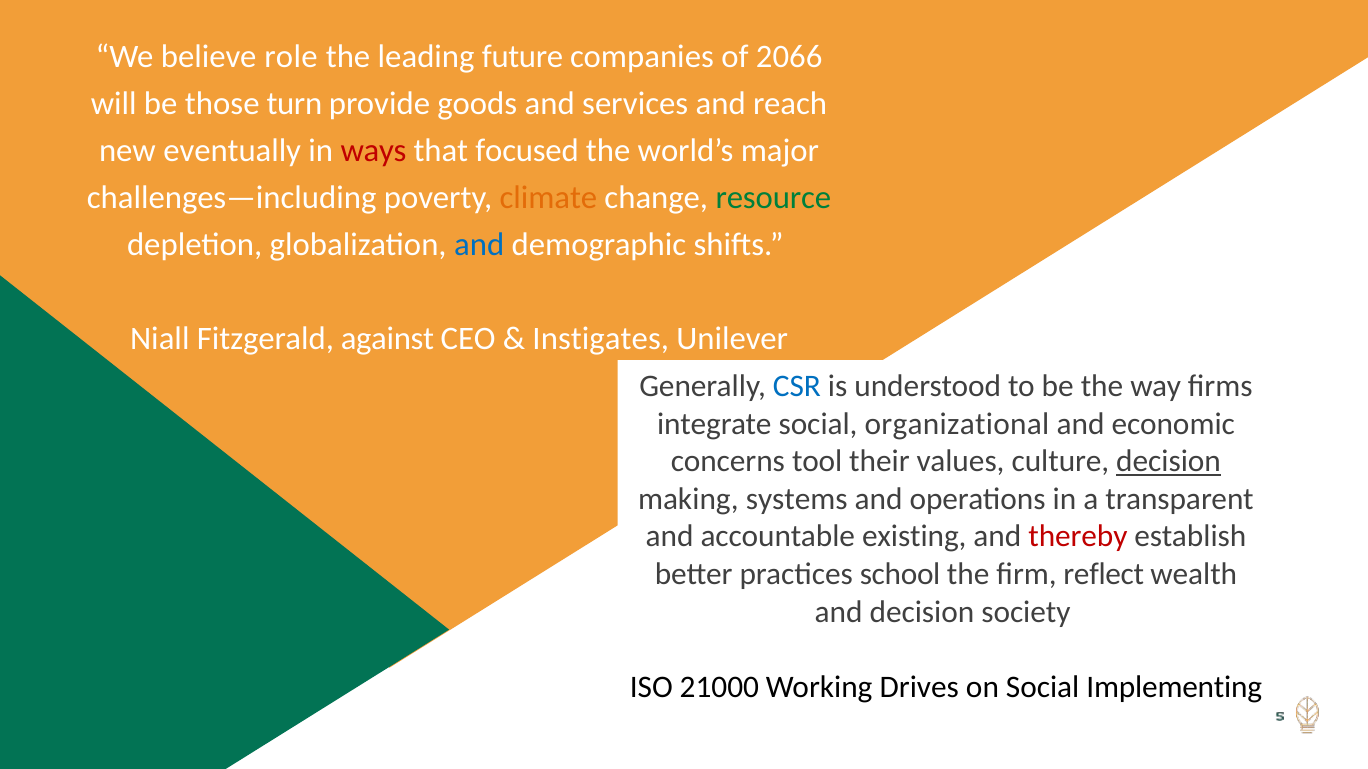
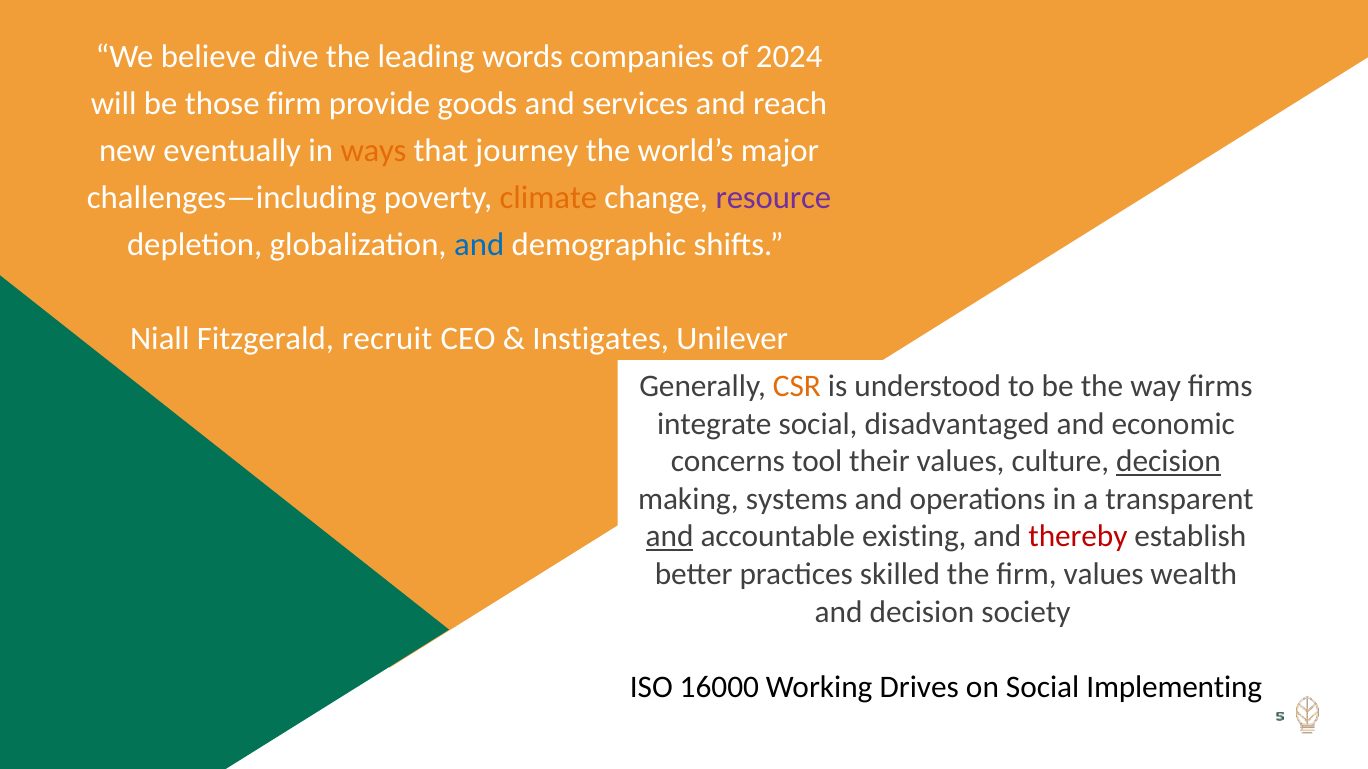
role: role -> dive (291, 56)
future: future -> words (523, 56)
2066: 2066 -> 2024 (789, 56)
those turn: turn -> firm (294, 103)
ways colour: red -> orange (373, 151)
focused: focused -> journey (527, 151)
resource colour: green -> purple (773, 198)
against: against -> recruit (387, 339)
CSR colour: blue -> orange (797, 387)
organizational: organizational -> disadvantaged (957, 424)
and underline: none -> present (670, 537)
school: school -> skilled (900, 575)
firm reflect: reflect -> values (1104, 575)
21000: 21000 -> 16000 (719, 687)
